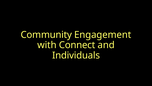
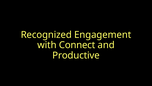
Community: Community -> Recognized (46, 35)
Individuals: Individuals -> Productive (76, 55)
